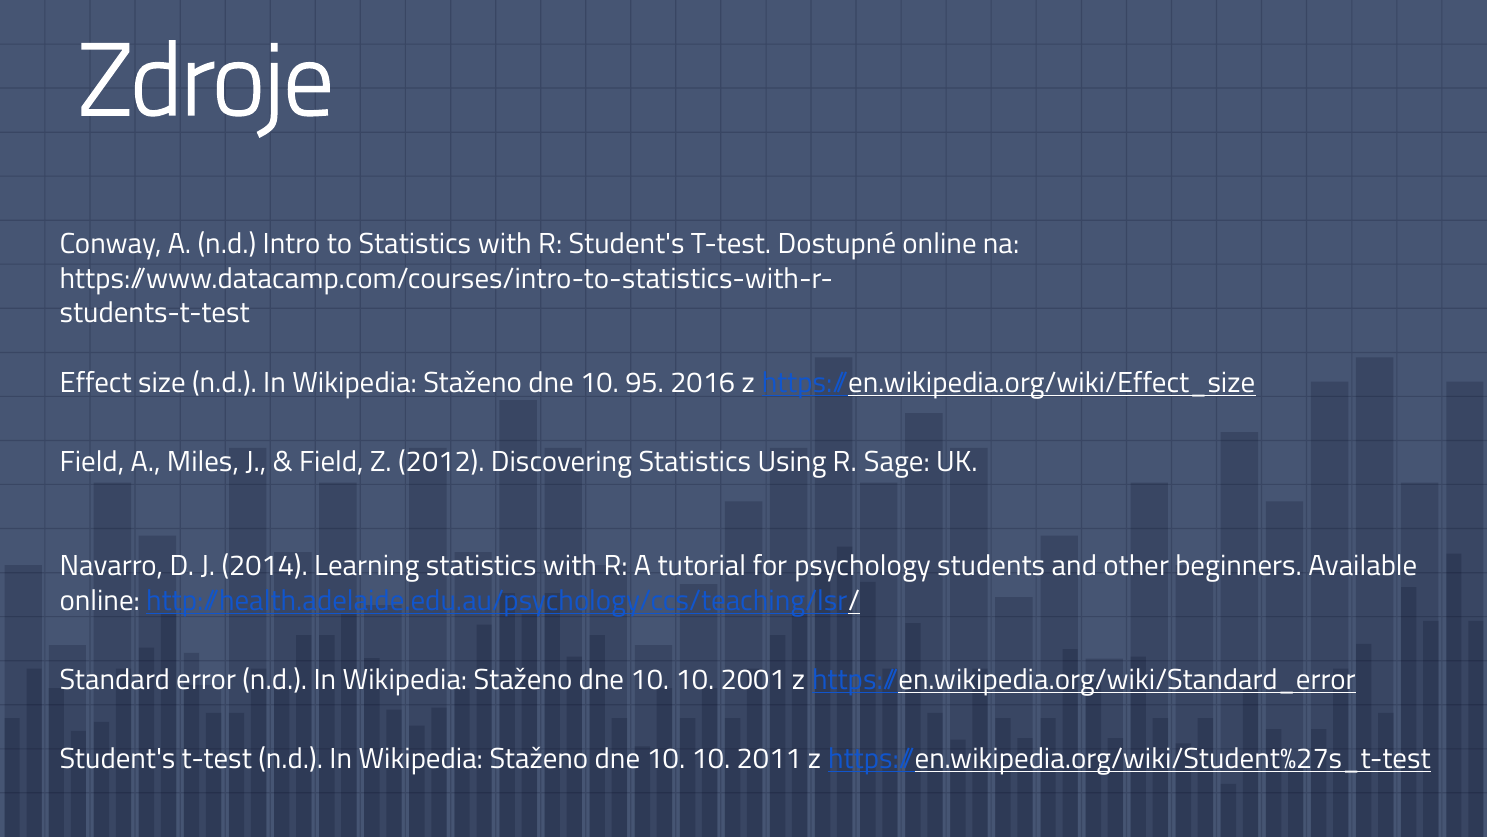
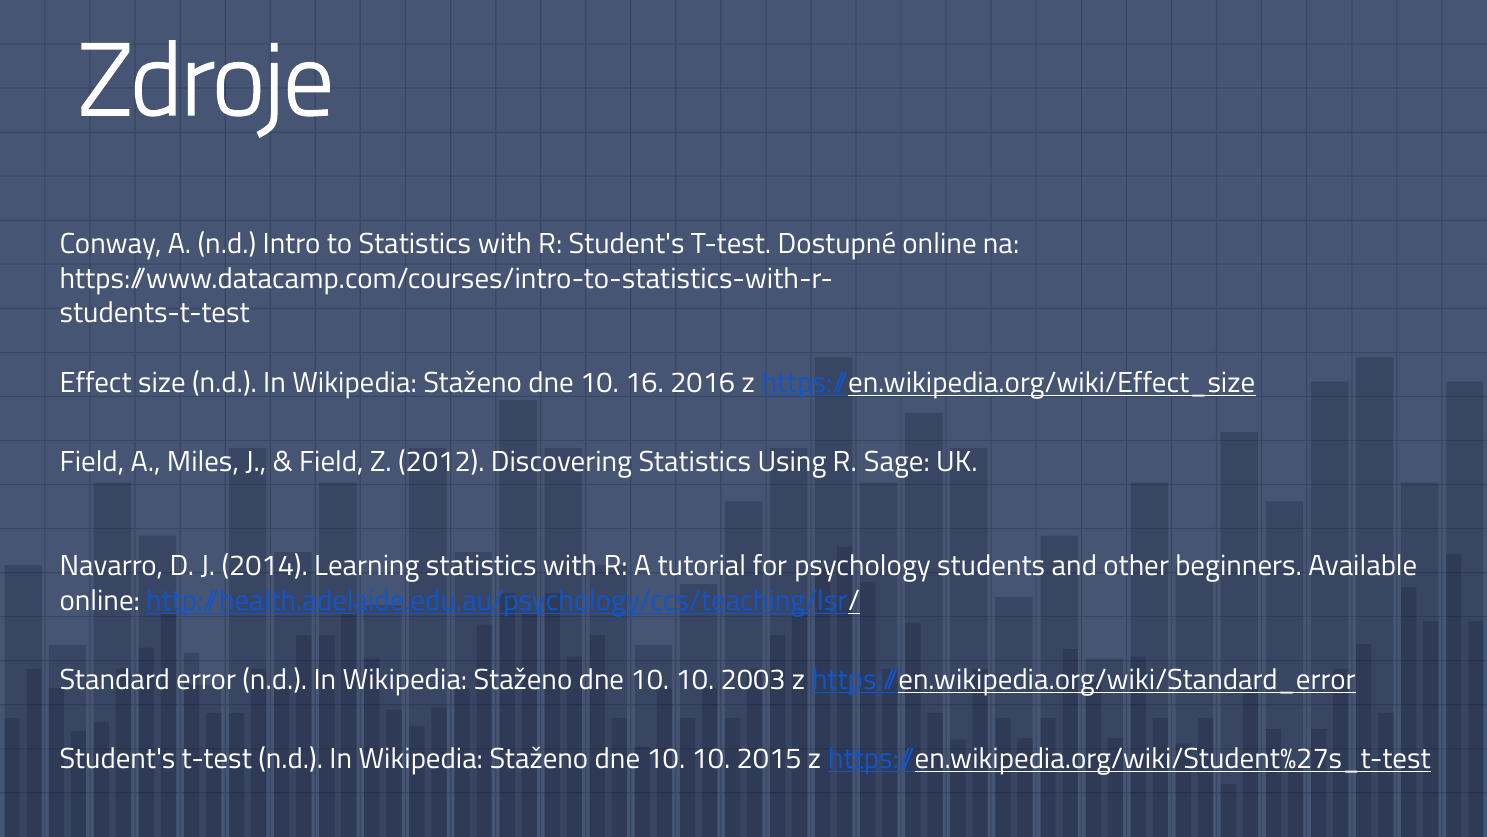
95: 95 -> 16 (645, 383)
2001: 2001 -> 2003 (753, 679)
2011: 2011 -> 2015 (769, 758)
